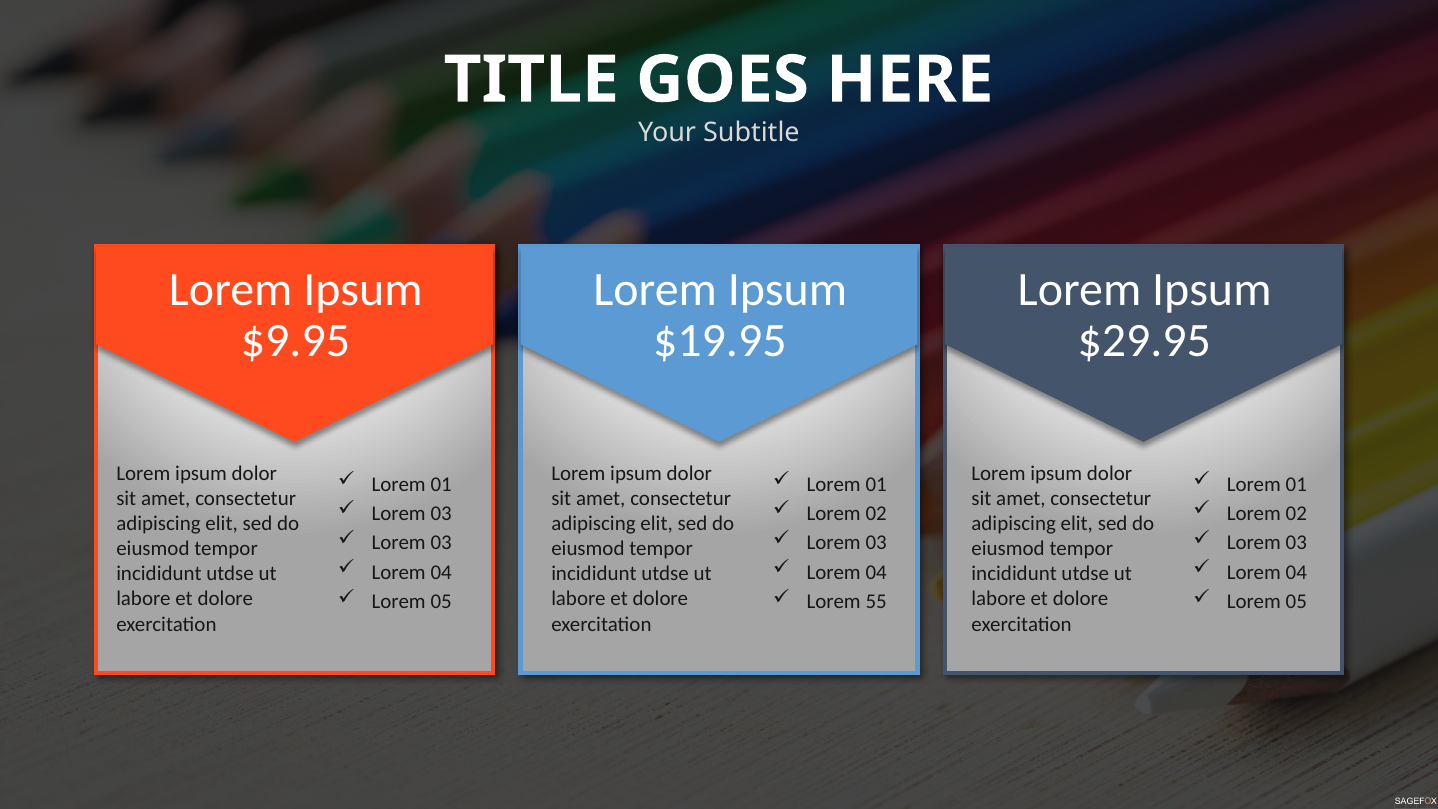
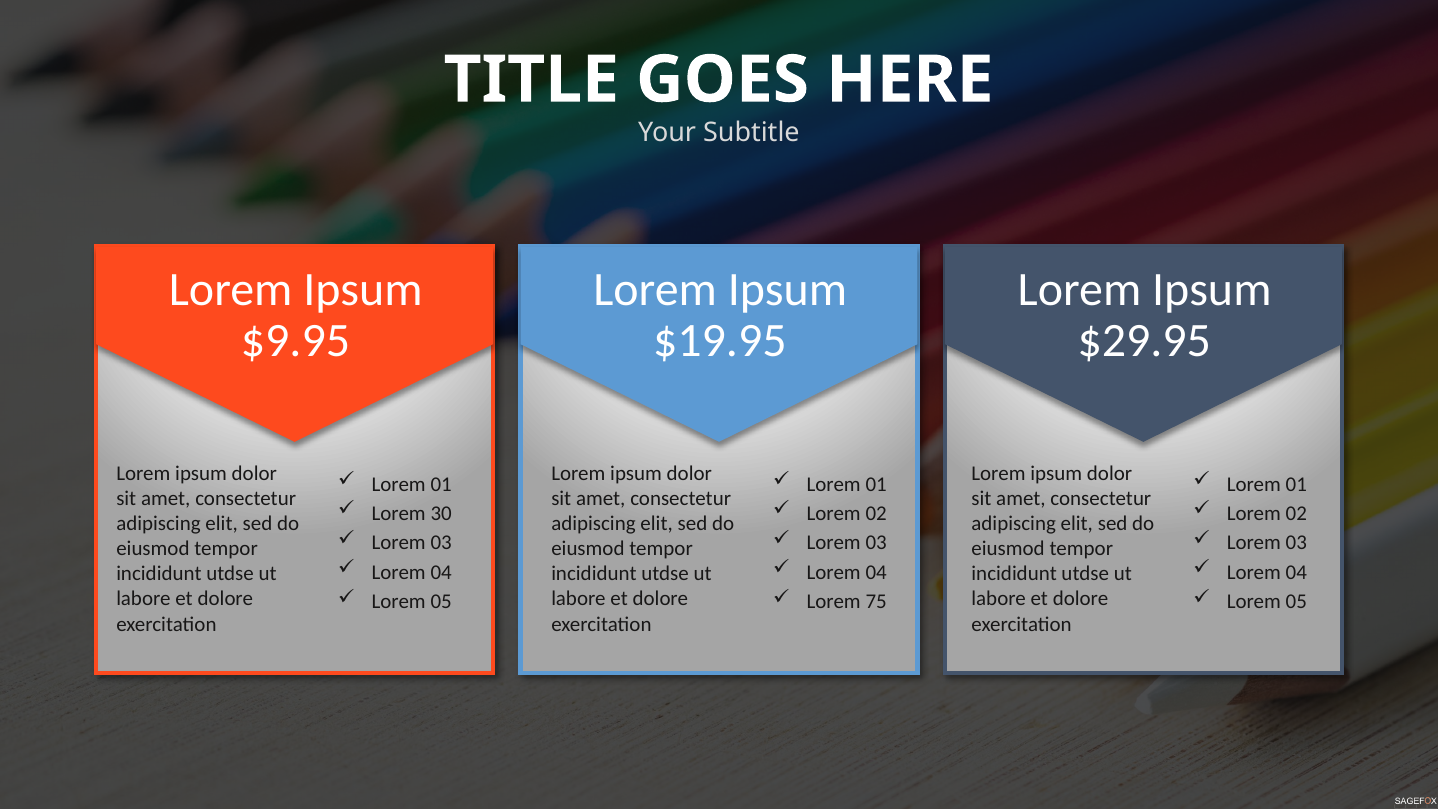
03: 03 -> 30 (441, 513)
55: 55 -> 75 (876, 602)
